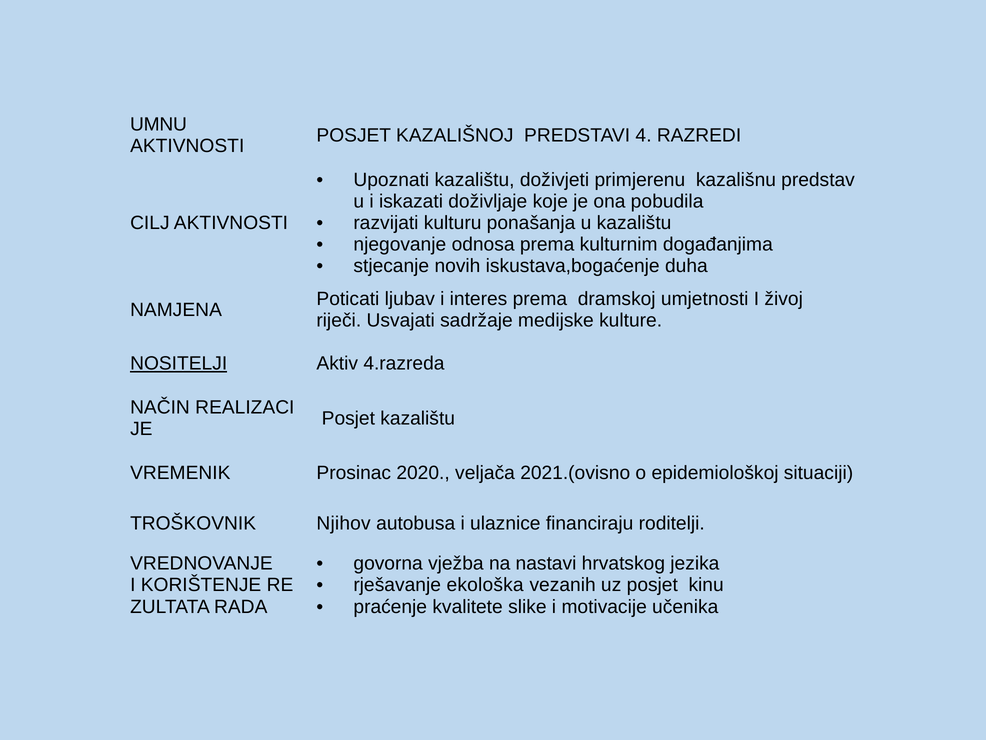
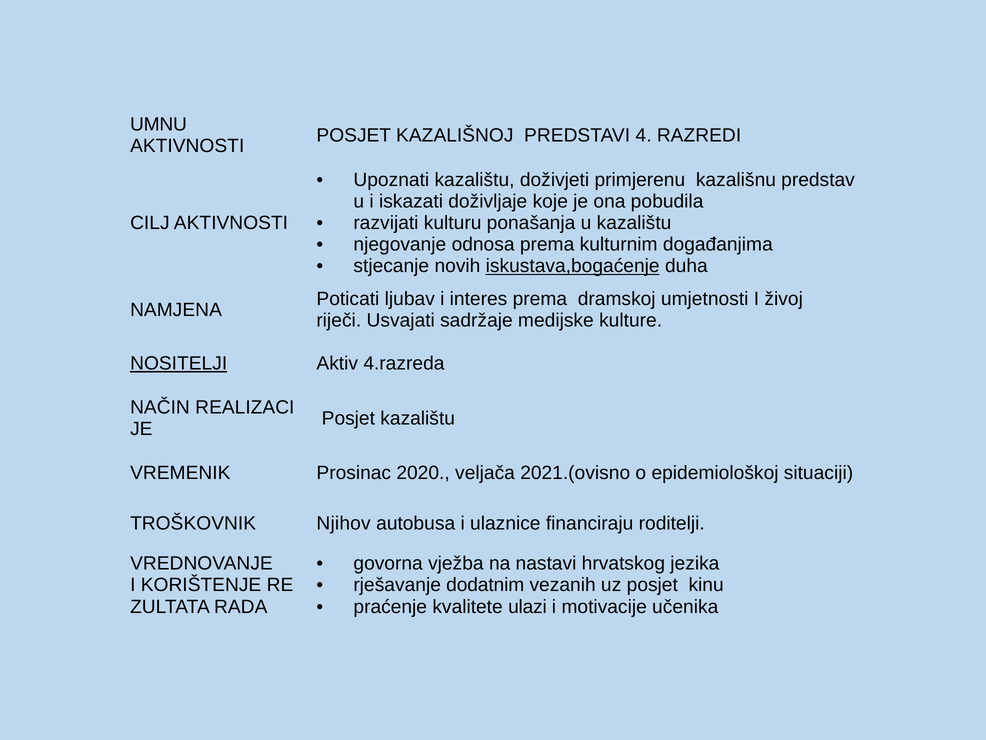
iskustava,bogaćenje underline: none -> present (573, 266)
ekološka: ekološka -> dodatnim (485, 585)
slike: slike -> ulazi (527, 606)
